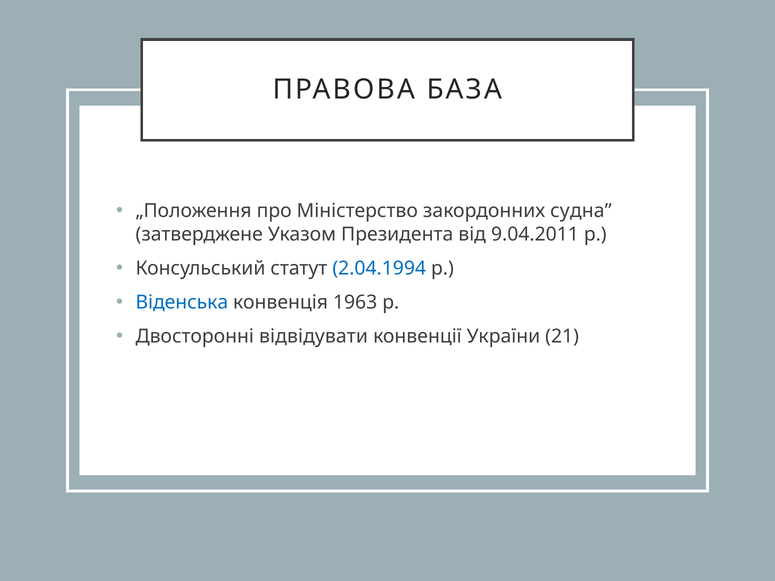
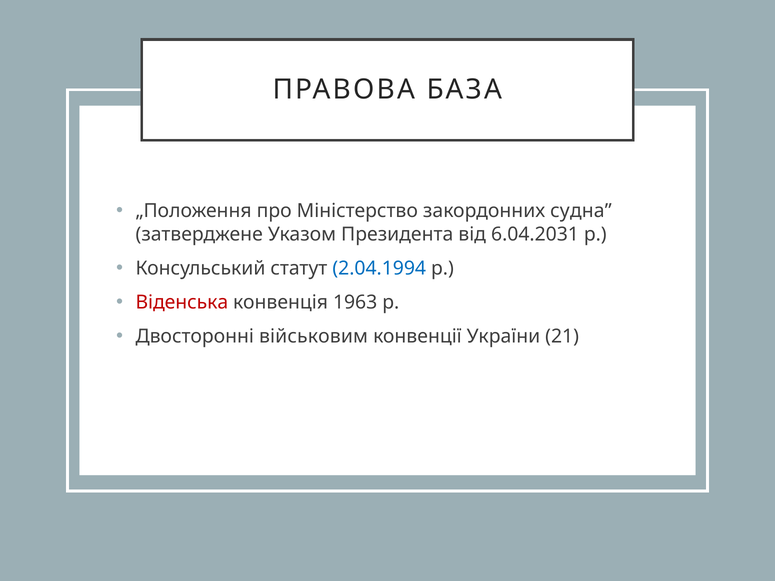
9.04.2011: 9.04.2011 -> 6.04.2031 (535, 234)
Віденська colour: blue -> red (182, 302)
відвідувати: відвідувати -> військовим (313, 336)
